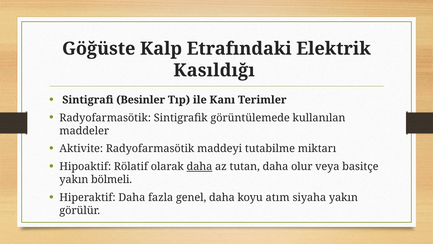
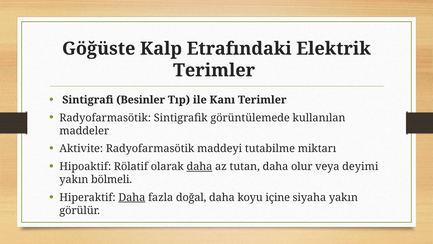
Kasıldığı: Kasıldığı -> Terimler (214, 70)
basitçe: basitçe -> deyimi (360, 166)
Daha underline: none -> present (132, 197)
genel: genel -> doğal (191, 197)
atım: atım -> içine (278, 197)
